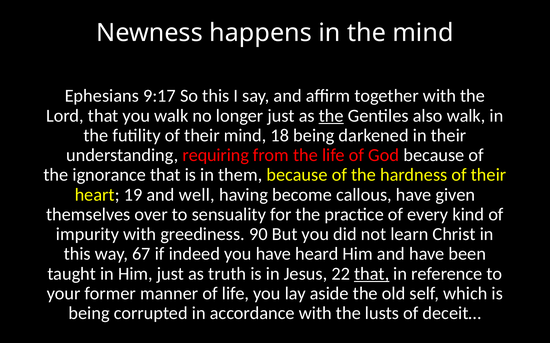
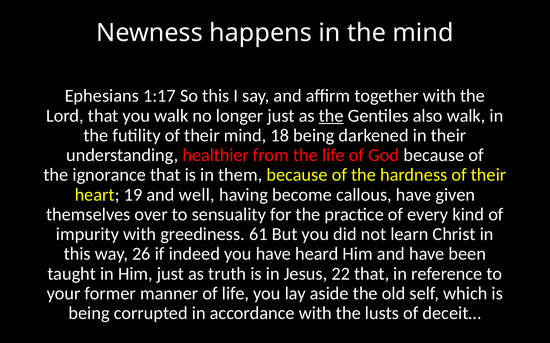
9:17: 9:17 -> 1:17 (160, 96)
requiring: requiring -> healthier (216, 156)
90: 90 -> 61 (258, 235)
67: 67 -> 26 (141, 254)
that underline: present -> none (372, 274)
